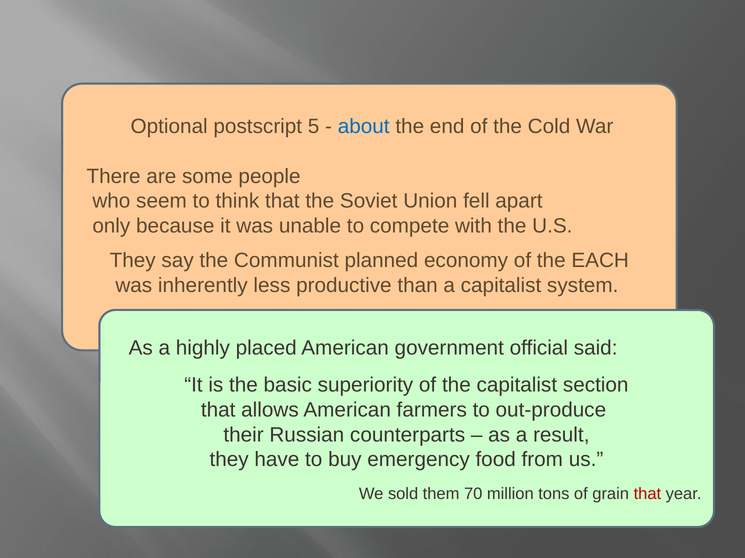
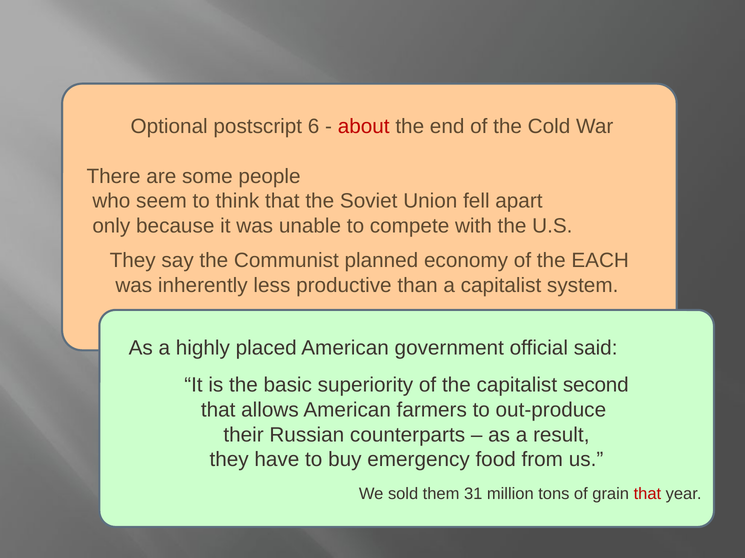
5: 5 -> 6 (314, 127)
about colour: blue -> red (364, 127)
section: section -> second (596, 386)
70: 70 -> 31 (473, 495)
